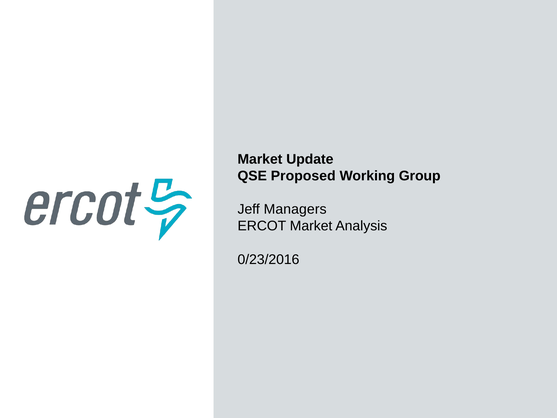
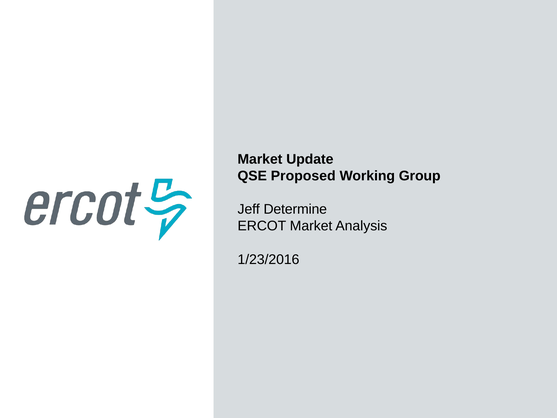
Managers: Managers -> Determine (295, 209)
0/23/2016: 0/23/2016 -> 1/23/2016 (268, 259)
